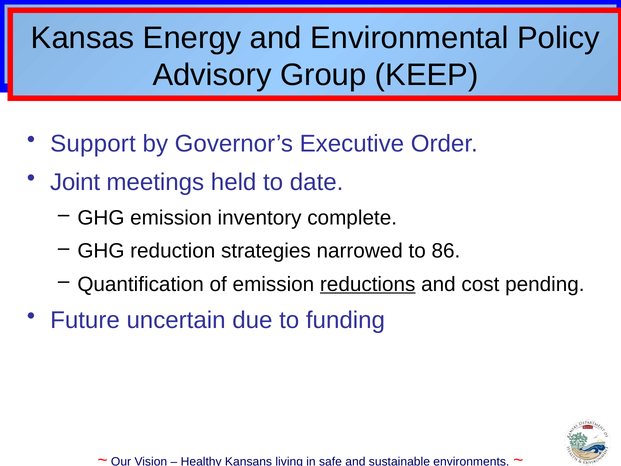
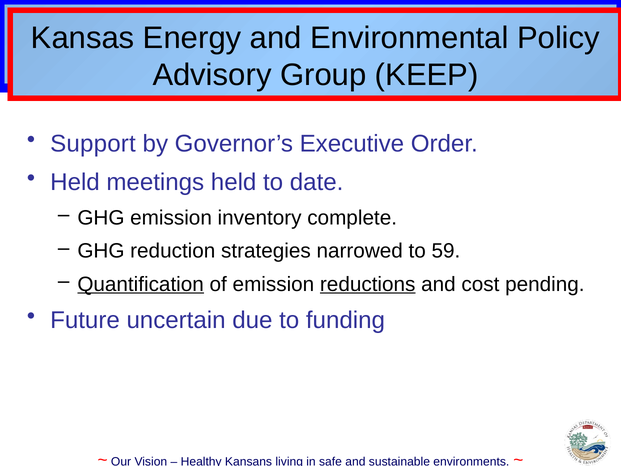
Joint: Joint -> Held (75, 182)
86: 86 -> 59 (446, 251)
Quantification underline: none -> present (141, 284)
